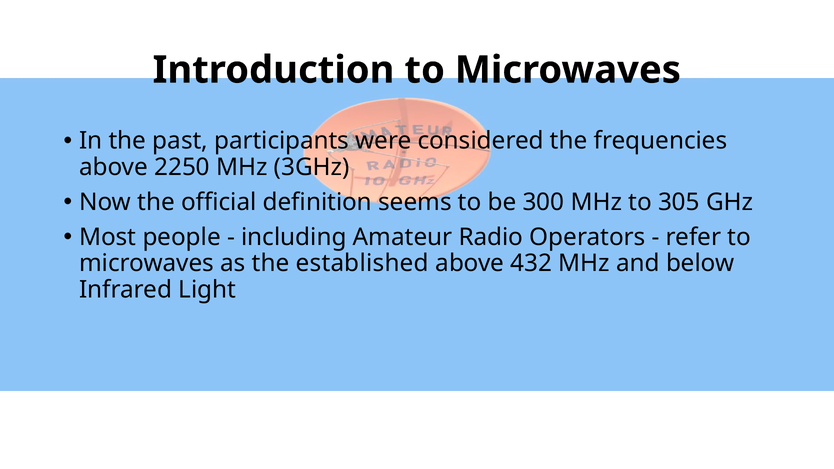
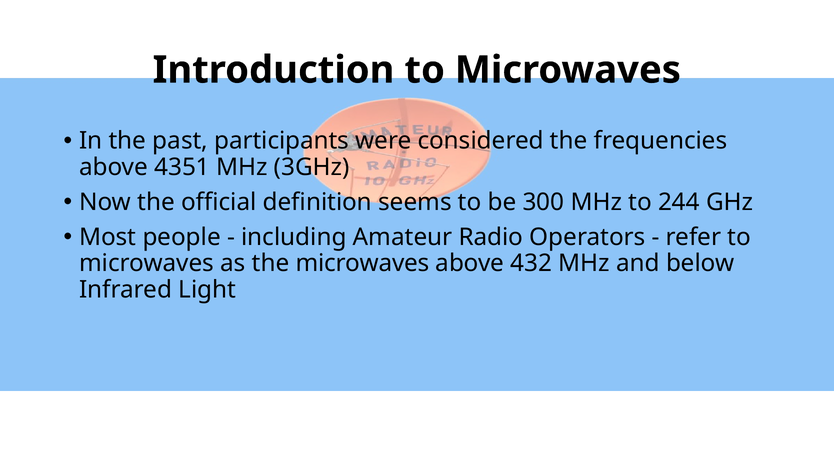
2250: 2250 -> 4351 (182, 167)
305: 305 -> 244 (679, 202)
the established: established -> microwaves (362, 263)
